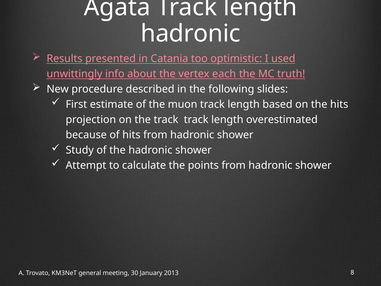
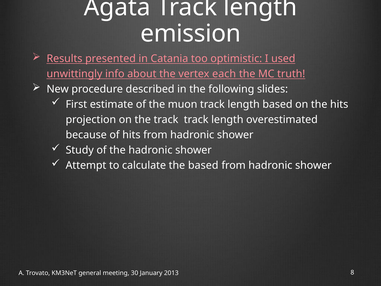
hadronic: hadronic -> emission (191, 34)
the points: points -> based (203, 165)
